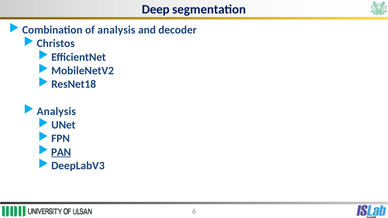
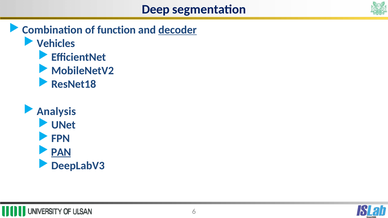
of analysis: analysis -> function (116, 30)
decoder underline: none -> present (178, 30)
Christos: Christos -> Vehicles (56, 44)
